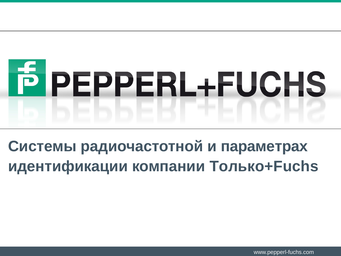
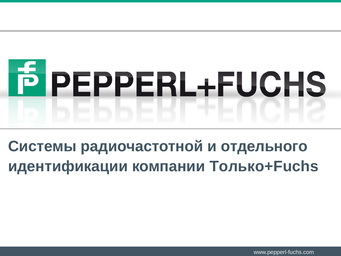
параметрах: параметрах -> отдельного (264, 146)
